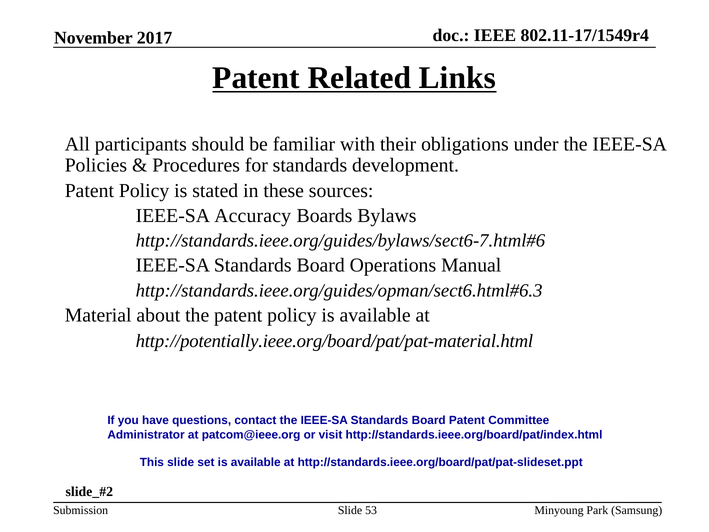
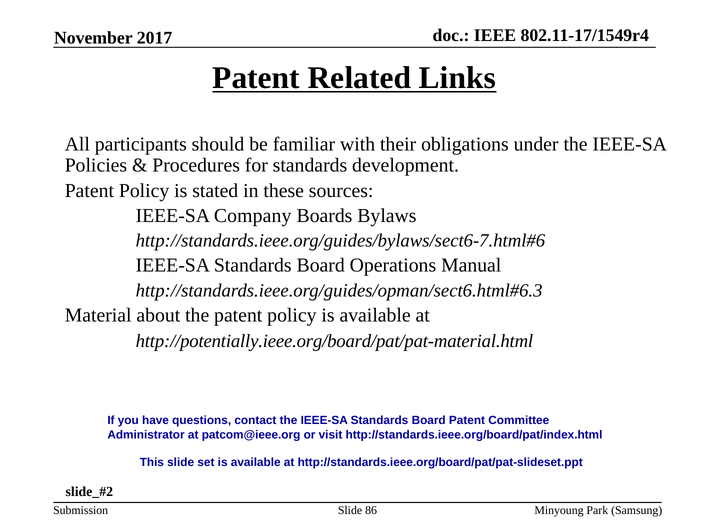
Accuracy: Accuracy -> Company (253, 216)
53: 53 -> 86 (371, 510)
